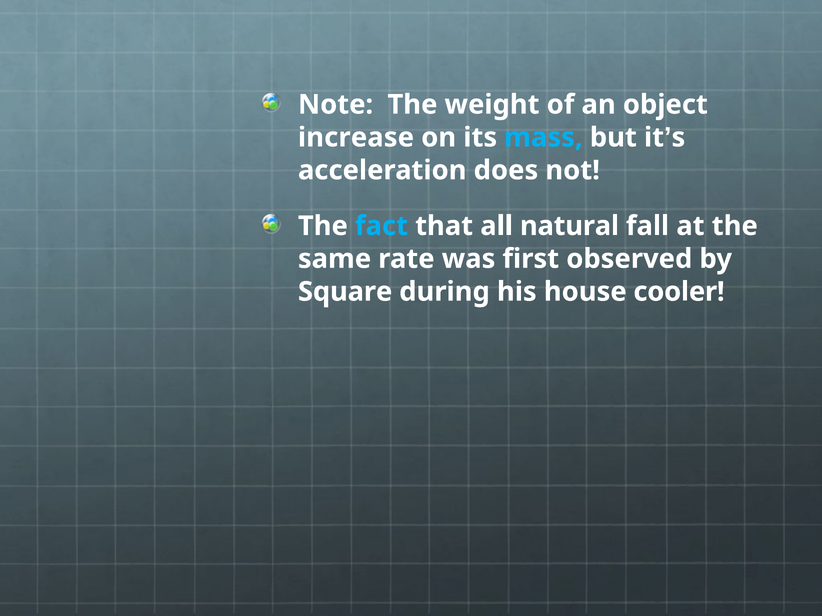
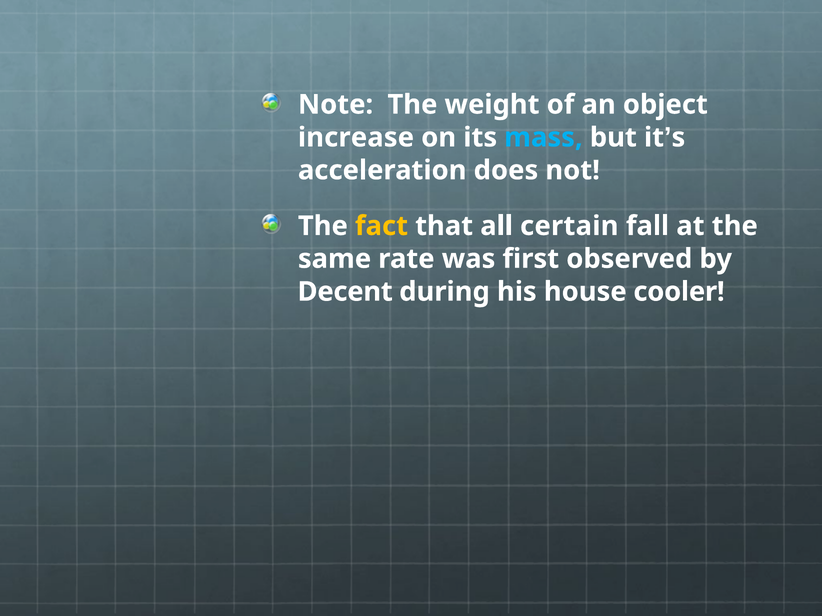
fact colour: light blue -> yellow (381, 226)
natural: natural -> certain (569, 226)
Square: Square -> Decent (345, 292)
